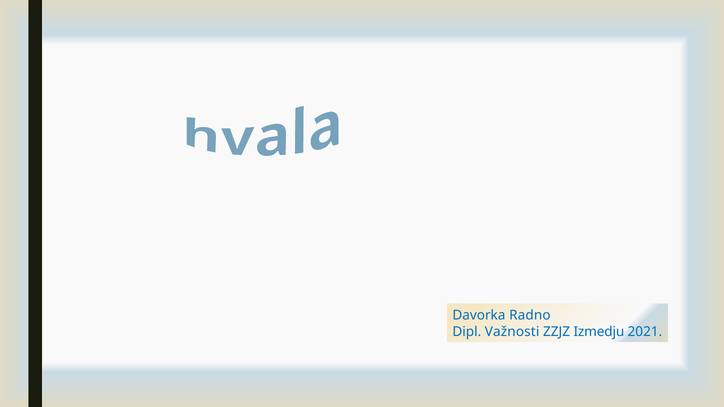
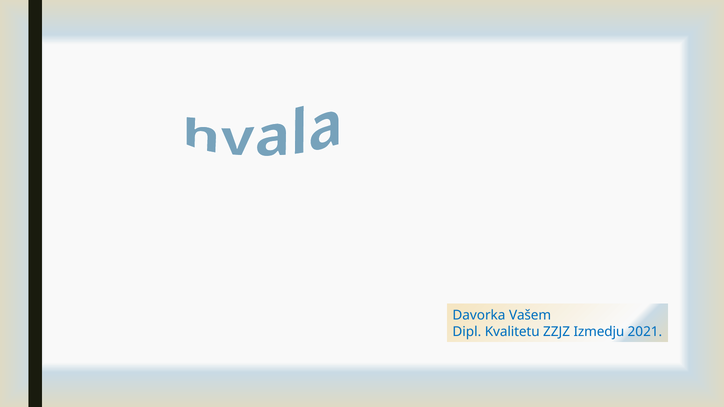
Radno: Radno -> Vašem (530, 316)
Važnosti: Važnosti -> Kvalitetu (512, 332)
